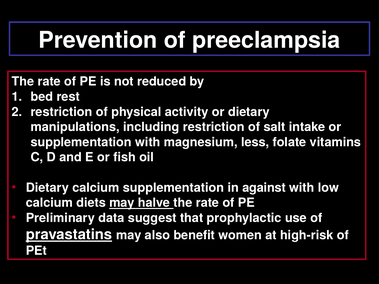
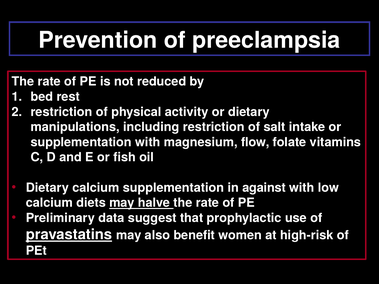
less: less -> flow (255, 142)
